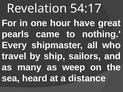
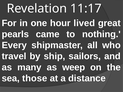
54:17: 54:17 -> 11:17 (86, 9)
have: have -> lived (84, 23)
heard: heard -> those (35, 79)
